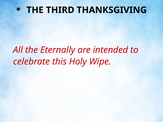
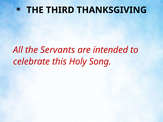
Eternally: Eternally -> Servants (58, 50)
Wipe: Wipe -> Song (100, 62)
